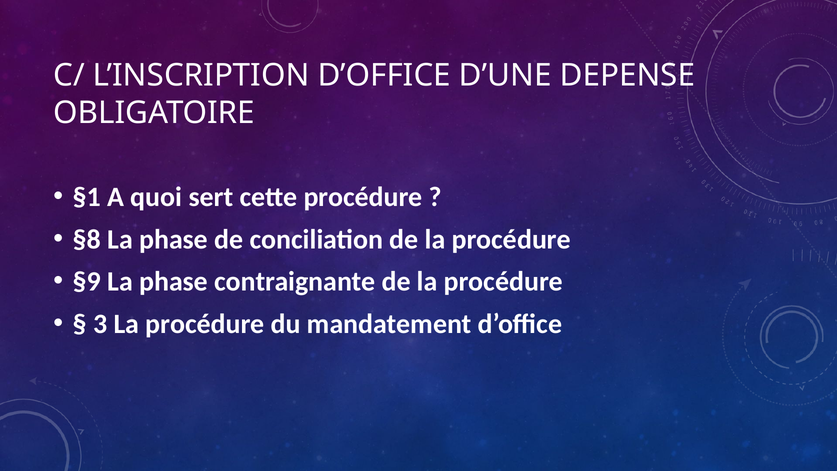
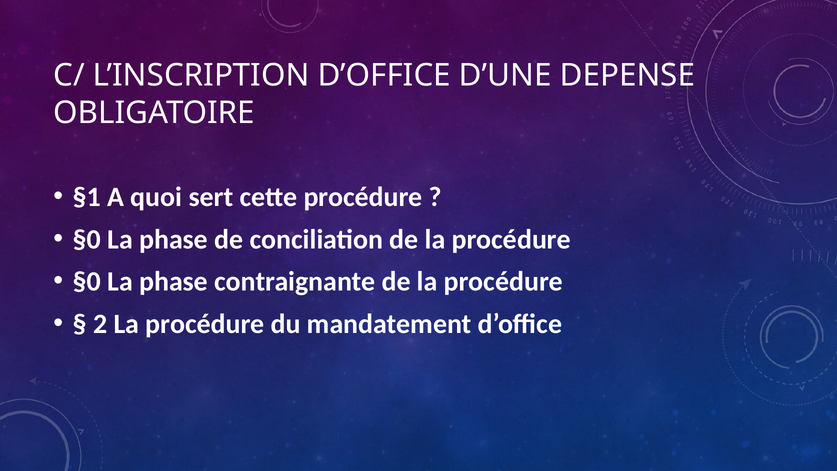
§8: §8 -> §0 (87, 239)
§9: §9 -> §0 (87, 282)
3: 3 -> 2 (100, 324)
